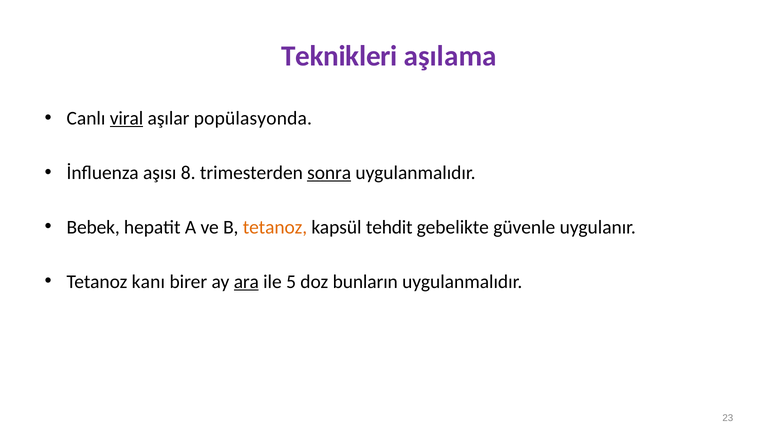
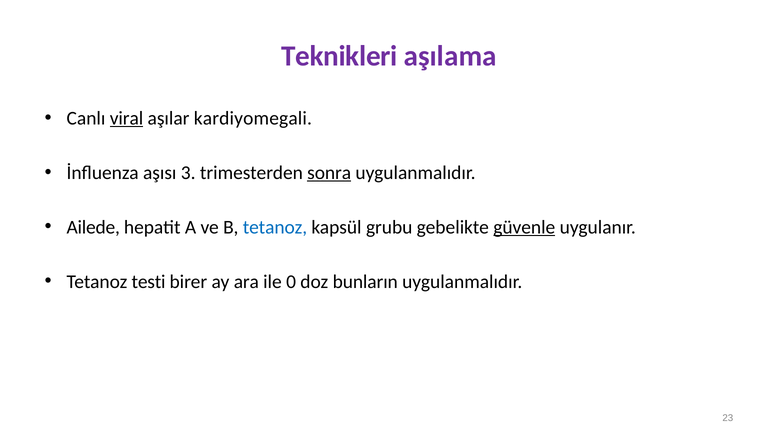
popülasyonda: popülasyonda -> kardiyomegali (253, 118)
8: 8 -> 3 (188, 173)
Bebek: Bebek -> Ailede (93, 227)
tetanoz colour: orange -> blue (275, 227)
tehdit: tehdit -> grubu (389, 227)
güvenle underline: none -> present (524, 227)
kanı: kanı -> testi (149, 281)
ara underline: present -> none (246, 281)
5: 5 -> 0 (291, 281)
